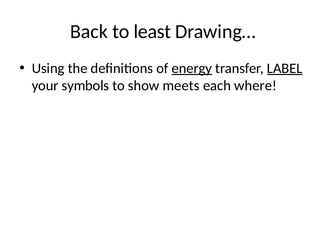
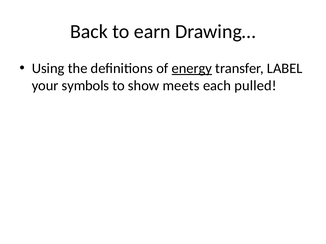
least: least -> earn (152, 32)
LABEL underline: present -> none (285, 68)
where: where -> pulled (255, 86)
